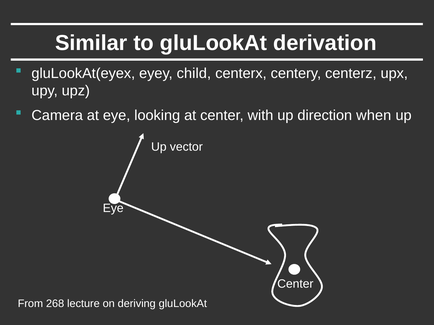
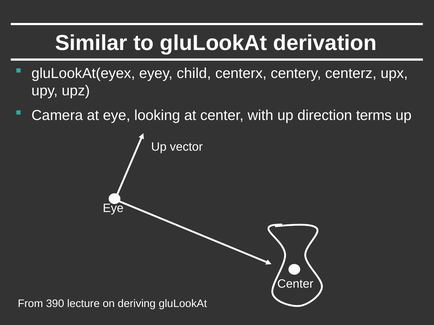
when: when -> terms (374, 116)
268: 268 -> 390 (55, 304)
